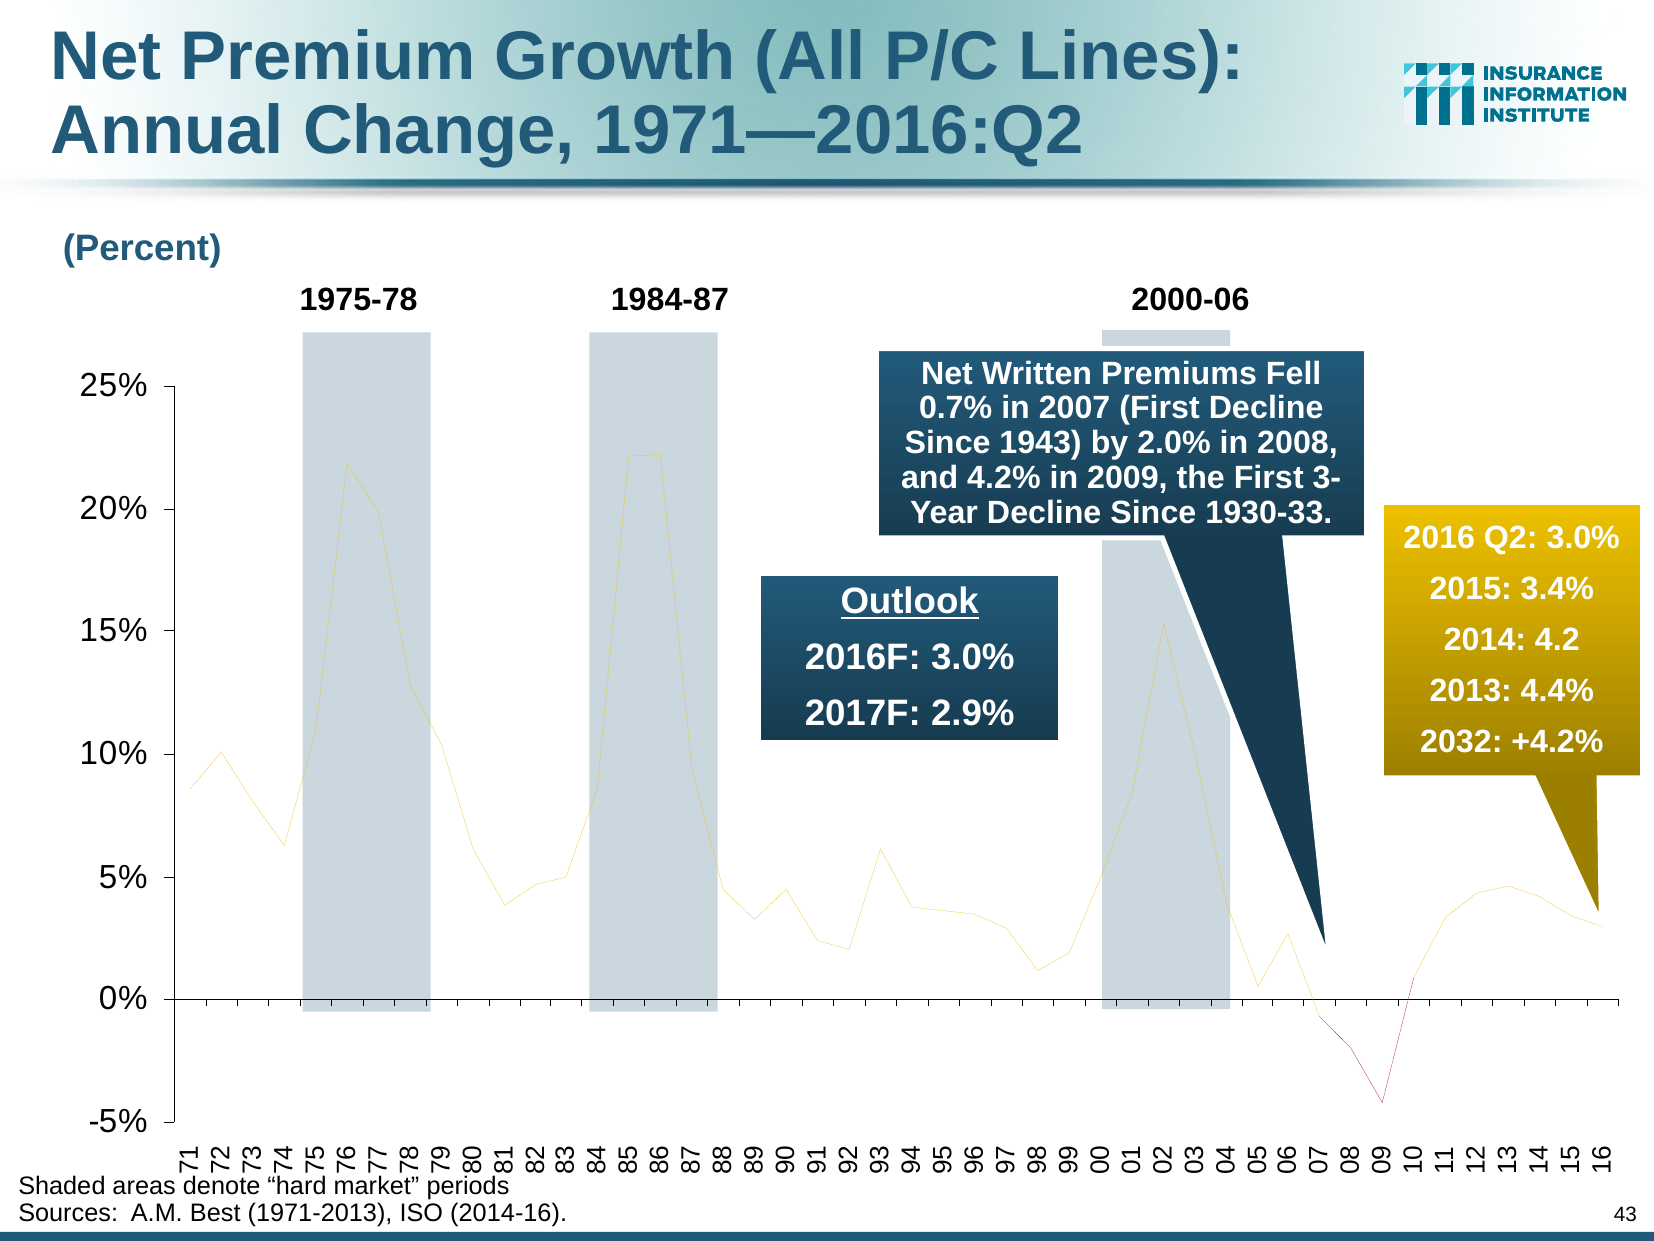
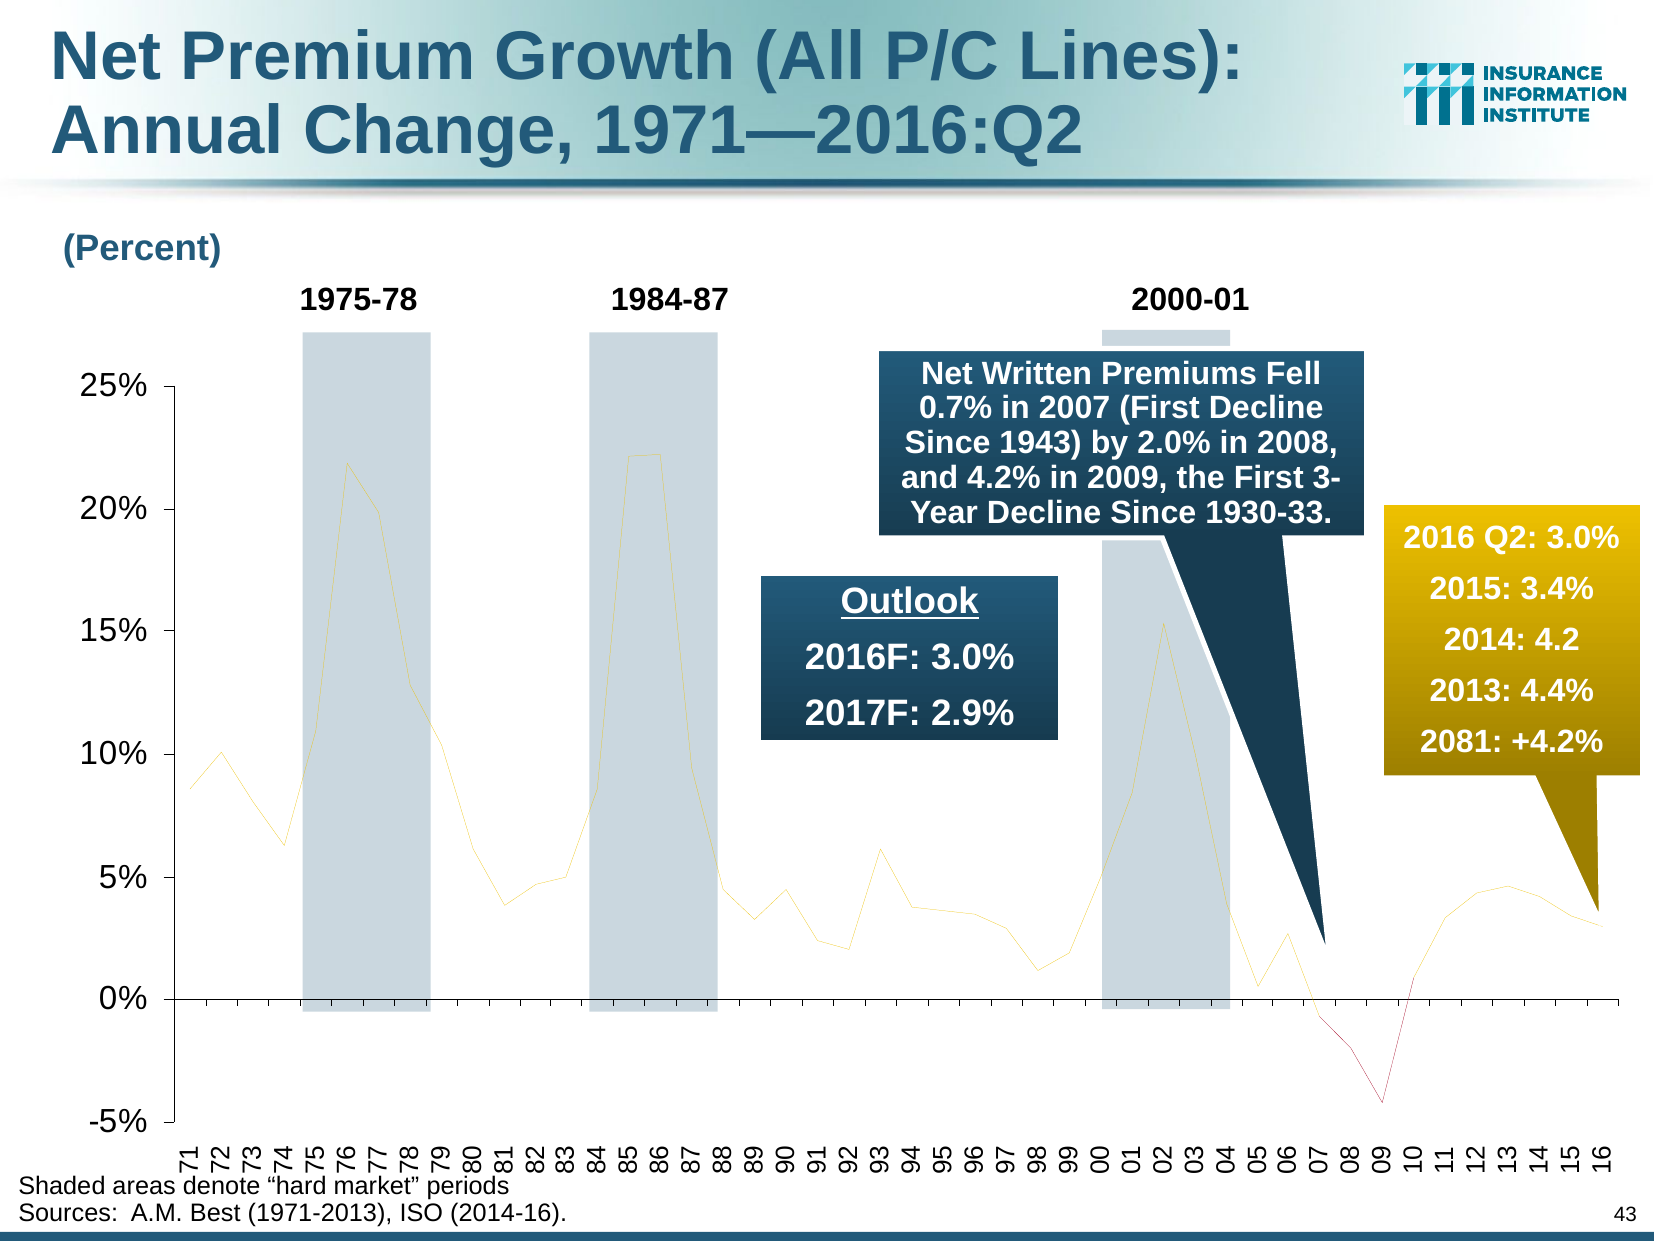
2000-06: 2000-06 -> 2000-01 (1190, 300)
2032: 2032 -> 2081 (1461, 741)
